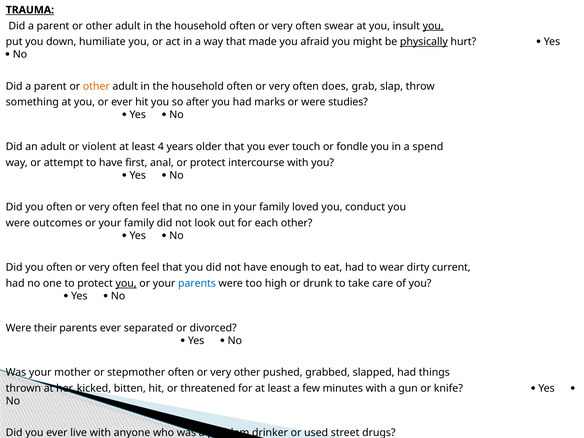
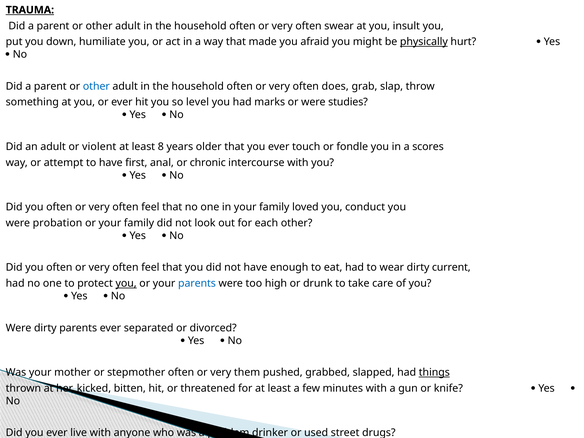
you underline: present -> none (433, 26)
other colour: orange -> blue (96, 86)
after: after -> level (198, 102)
4: 4 -> 8 (161, 147)
spend: spend -> scores (428, 147)
or protect: protect -> chronic (208, 163)
outcomes: outcomes -> probation (58, 223)
Were their: their -> dirty (45, 328)
very other: other -> them (247, 372)
things underline: none -> present (434, 372)
